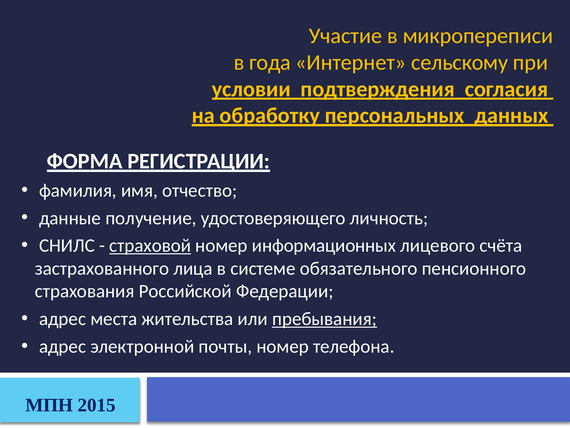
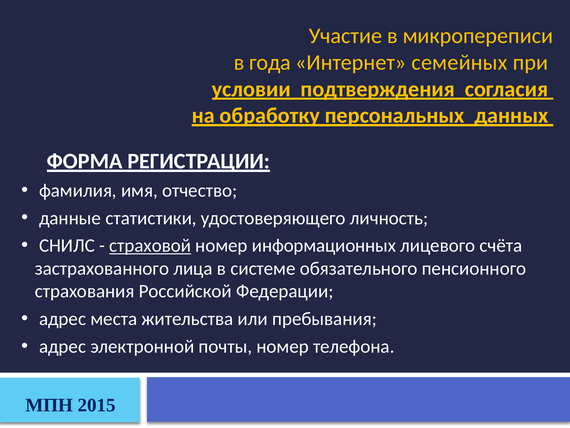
сельскому: сельскому -> семейных (459, 62)
получение: получение -> статистики (151, 218)
пребывания underline: present -> none (325, 319)
